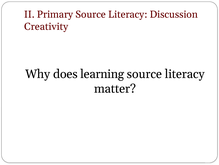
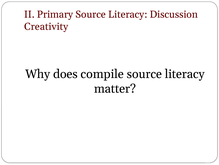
learning: learning -> compile (102, 74)
